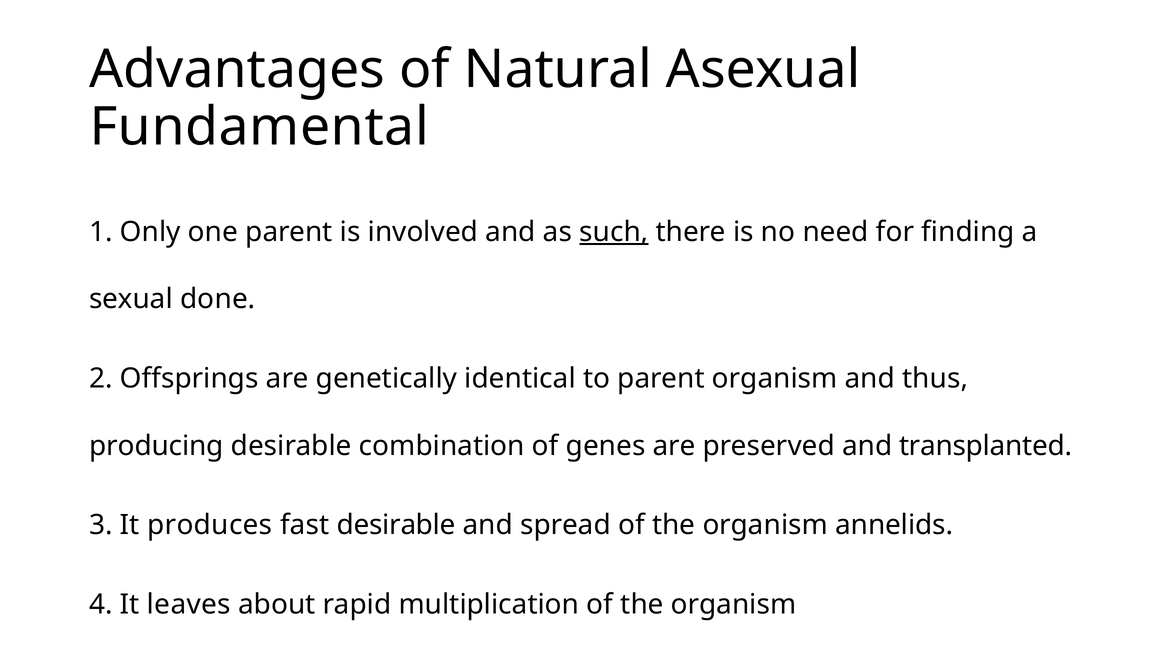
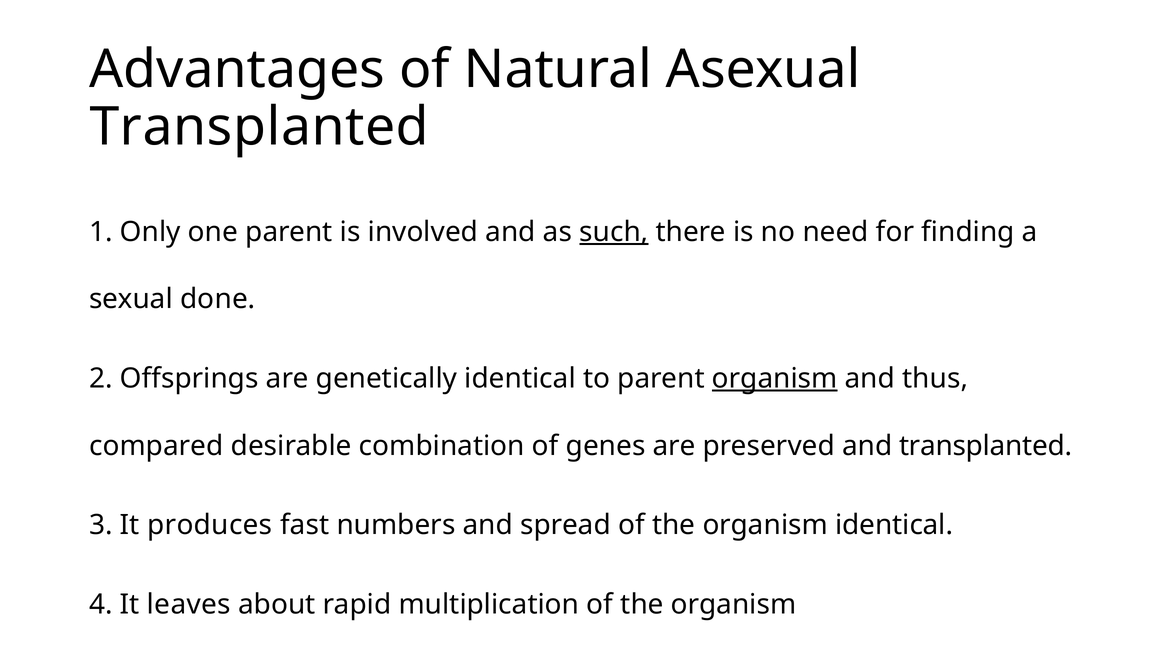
Fundamental: Fundamental -> Transplanted (259, 127)
organism underline: none -> present (775, 379)
producing: producing -> compared (156, 446)
fast desirable: desirable -> numbers (396, 525)
organism annelids: annelids -> identical (894, 525)
